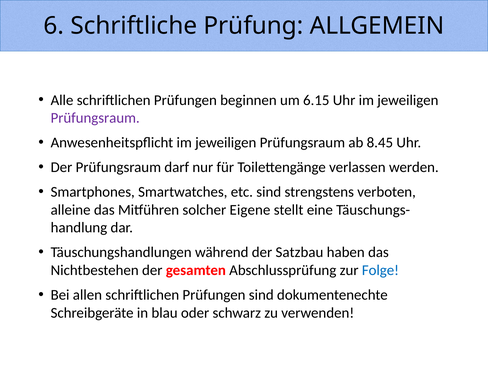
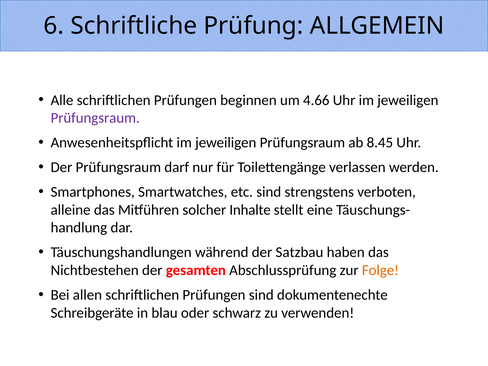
6.15: 6.15 -> 4.66 (316, 100)
Eigene: Eigene -> Inhalte (250, 210)
Folge colour: blue -> orange (380, 270)
